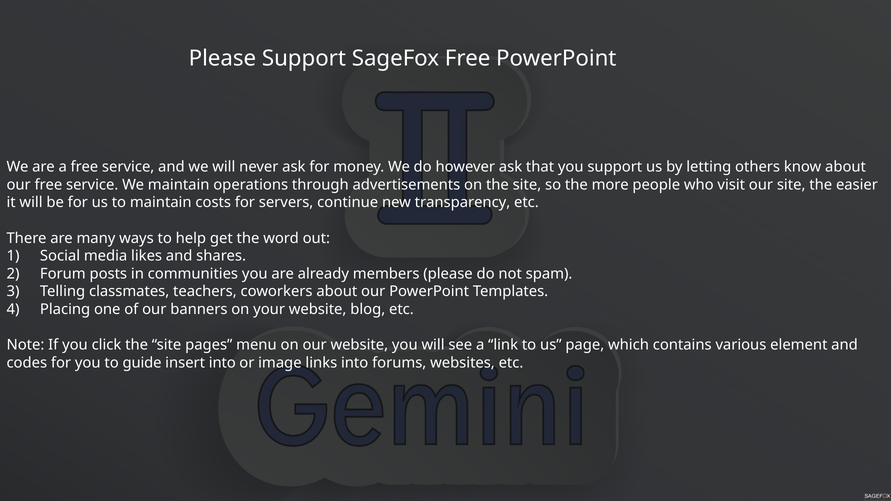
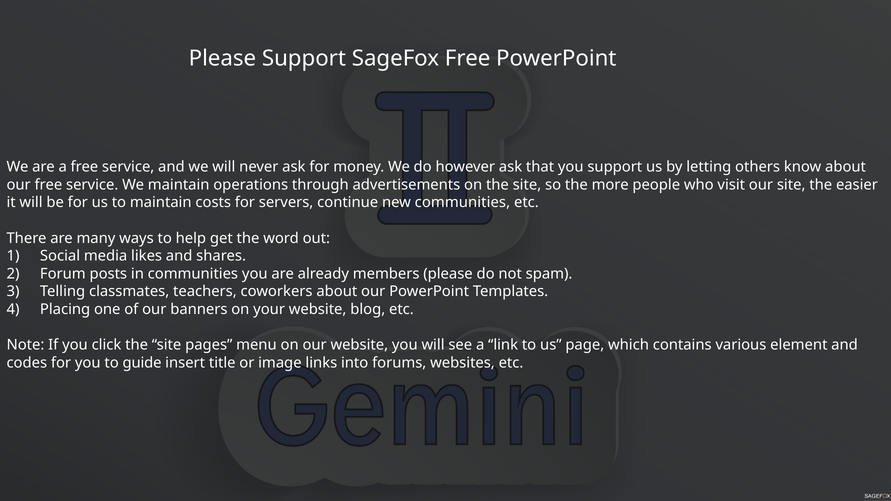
new transparency: transparency -> communities (462, 203)
insert into: into -> title (222, 363)
